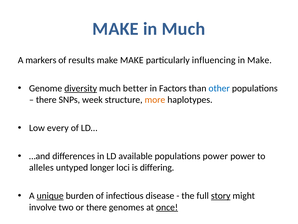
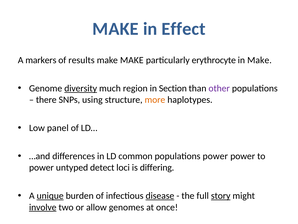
in Much: Much -> Effect (184, 29)
influencing: influencing -> erythrocyte (214, 60)
better: better -> region (135, 88)
Factors: Factors -> Section (173, 88)
other colour: blue -> purple (219, 88)
week: week -> using (92, 100)
every: every -> panel (58, 128)
available: available -> common (135, 156)
alleles: alleles -> power (41, 167)
longer: longer -> detect (102, 167)
disease underline: none -> present (160, 195)
involve underline: none -> present (43, 207)
or there: there -> allow (96, 207)
once underline: present -> none (167, 207)
